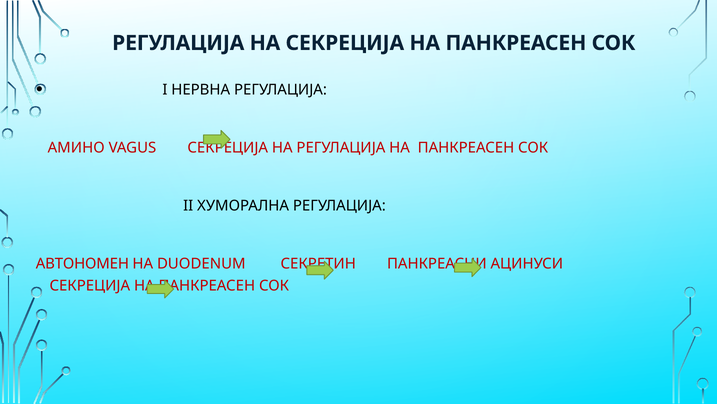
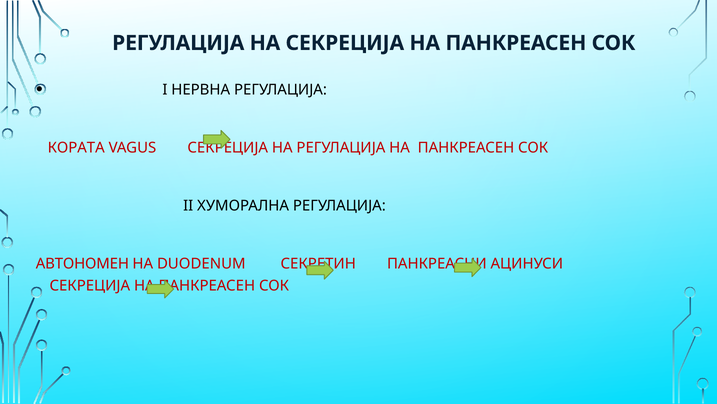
АМИНО: АМИНО -> КОРАТА (76, 148)
